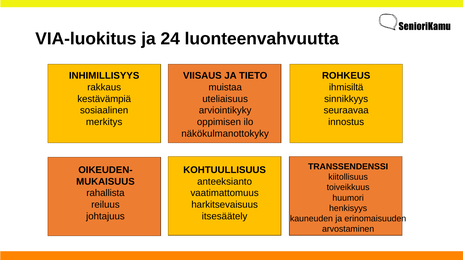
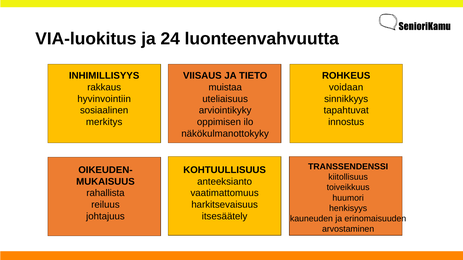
ihmisiltä: ihmisiltä -> voidaan (346, 87)
kestävämpiä: kestävämpiä -> hyvinvointiin (104, 99)
seuraavaa: seuraavaa -> tapahtuvat (346, 111)
